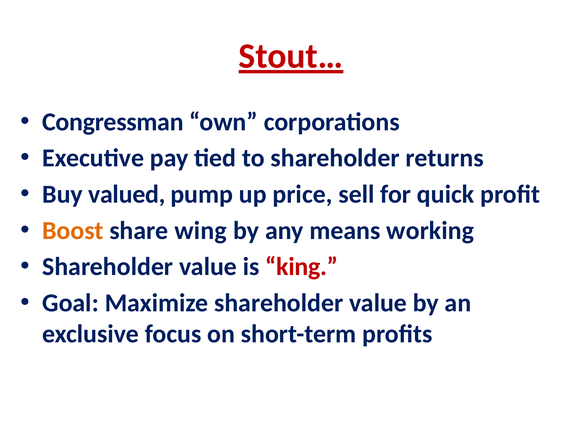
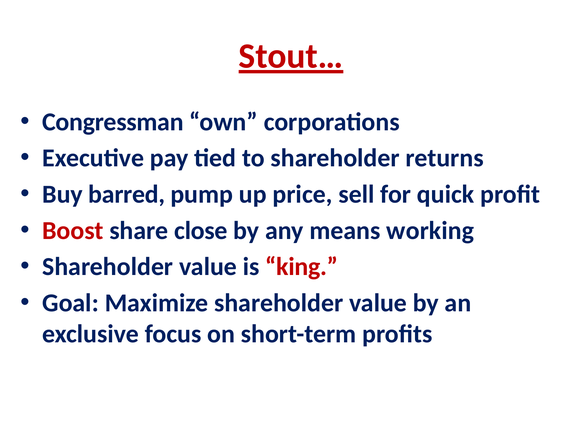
valued: valued -> barred (127, 195)
Boost colour: orange -> red (73, 231)
wing: wing -> close (201, 231)
